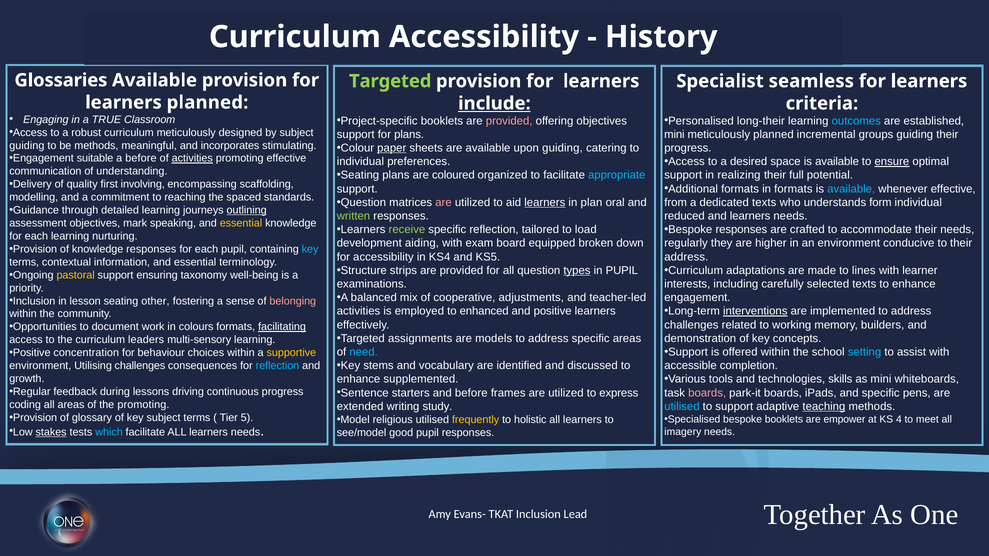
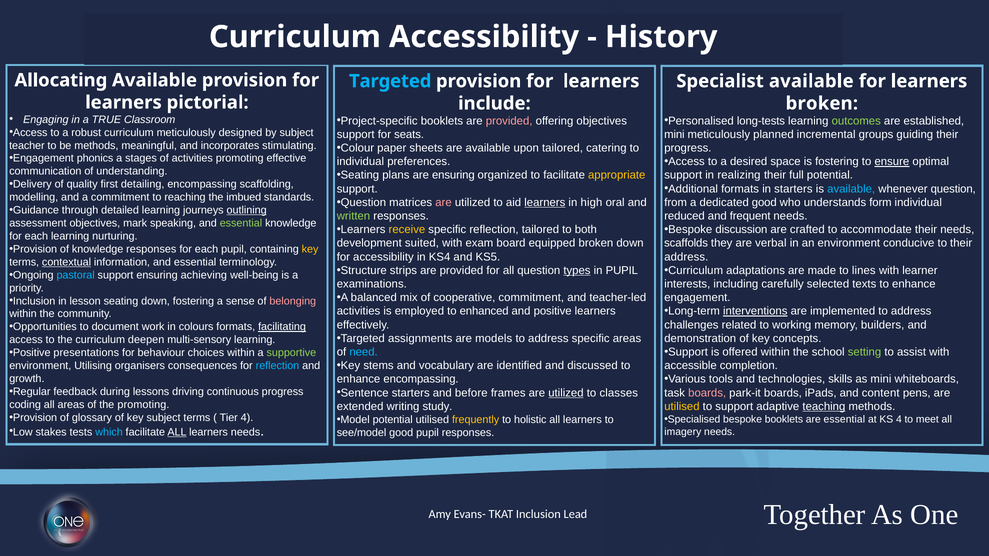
Glossaries: Glossaries -> Allocating (61, 80)
Targeted colour: light green -> light blue (390, 81)
Specialist seamless: seamless -> available (811, 81)
learners planned: planned -> pictorial (208, 103)
include underline: present -> none (494, 103)
criteria: criteria -> broken (822, 103)
long-their: long-their -> long-tests (761, 121)
outcomes colour: light blue -> light green (856, 121)
for plans: plans -> seats (409, 134)
guiding: guiding -> teacher (27, 146)
paper underline: present -> none (392, 148)
upon guiding: guiding -> tailored (562, 148)
suitable: suitable -> phonics (95, 159)
a before: before -> stages (141, 159)
activities underline: present -> none (192, 159)
space is available: available -> fostering (837, 162)
are coloured: coloured -> ensuring (453, 175)
appropriate colour: light blue -> yellow (617, 175)
involving: involving -> detailing (143, 184)
in formats: formats -> starters (793, 189)
whenever effective: effective -> question (953, 189)
spaced: spaced -> imbued (244, 197)
plan: plan -> high (591, 203)
dedicated texts: texts -> good (764, 203)
and learners: learners -> frequent (750, 216)
essential colour: yellow -> light green (241, 223)
receive colour: light green -> yellow (407, 230)
load: load -> both (586, 230)
Bespoke responses: responses -> discussion (741, 230)
aiding: aiding -> suited (422, 243)
regularly: regularly -> scaffolds (686, 243)
higher: higher -> verbal (771, 243)
key colour: light blue -> yellow (310, 249)
contextual underline: none -> present (67, 262)
pastoral colour: yellow -> light blue (76, 275)
taxonomy: taxonomy -> achieving (204, 275)
cooperative adjustments: adjustments -> commitment (531, 298)
seating other: other -> down (156, 301)
leaders: leaders -> deepen (146, 340)
setting colour: light blue -> light green (865, 352)
concentration: concentration -> presentations (86, 353)
supportive colour: yellow -> light green (291, 353)
Utilising challenges: challenges -> organisers (140, 366)
enhance supplemented: supplemented -> encompassing (421, 379)
utilized underline: none -> present (566, 393)
express: express -> classes (619, 393)
and specific: specific -> content (881, 393)
utilised colour: light blue -> yellow (682, 407)
Tier 5: 5 -> 4 (247, 418)
are empower: empower -> essential (844, 420)
Model religious: religious -> potential (393, 420)
stakes underline: present -> none (51, 432)
ALL underline: none -> present (177, 432)
